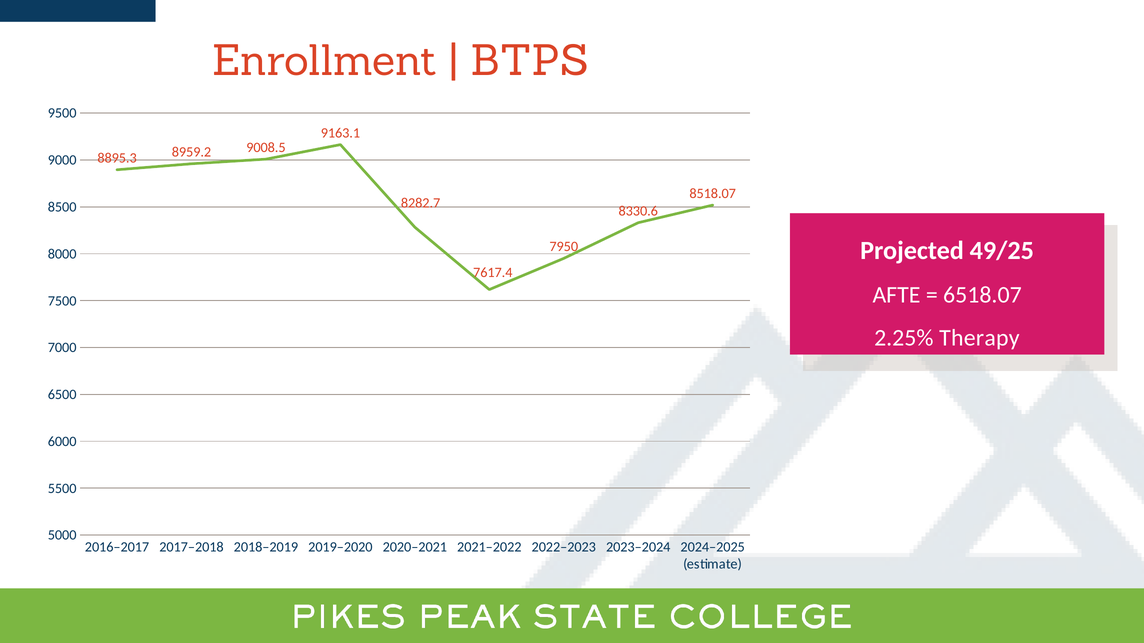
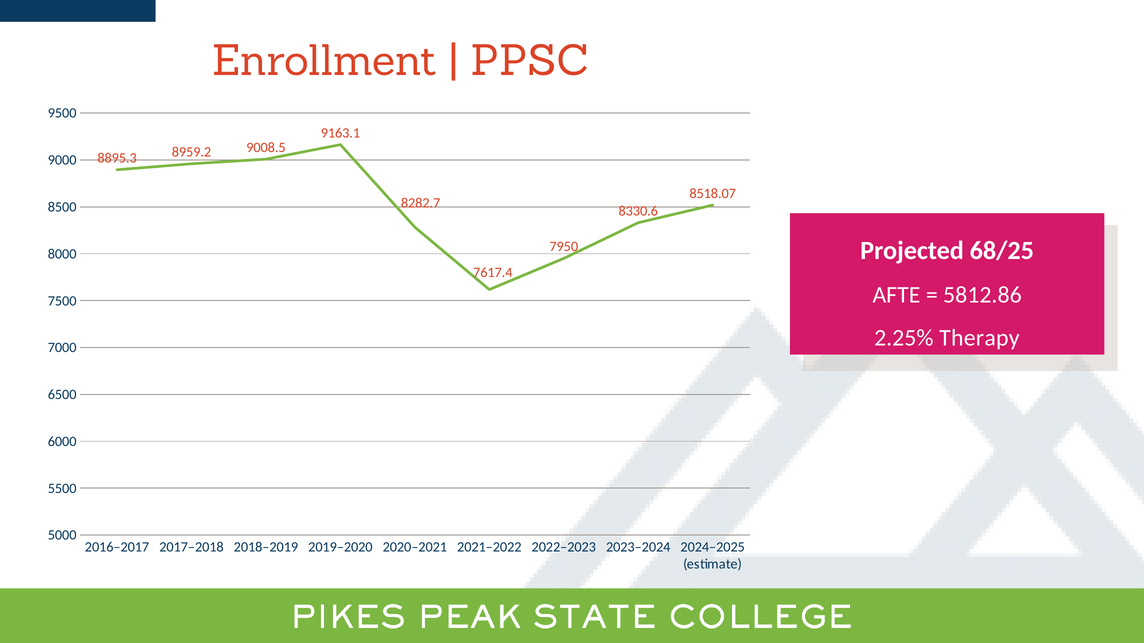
BTPS: BTPS -> PPSC (530, 61)
49/25: 49/25 -> 68/25 (1002, 251)
6518.07: 6518.07 -> 5812.86 (982, 295)
